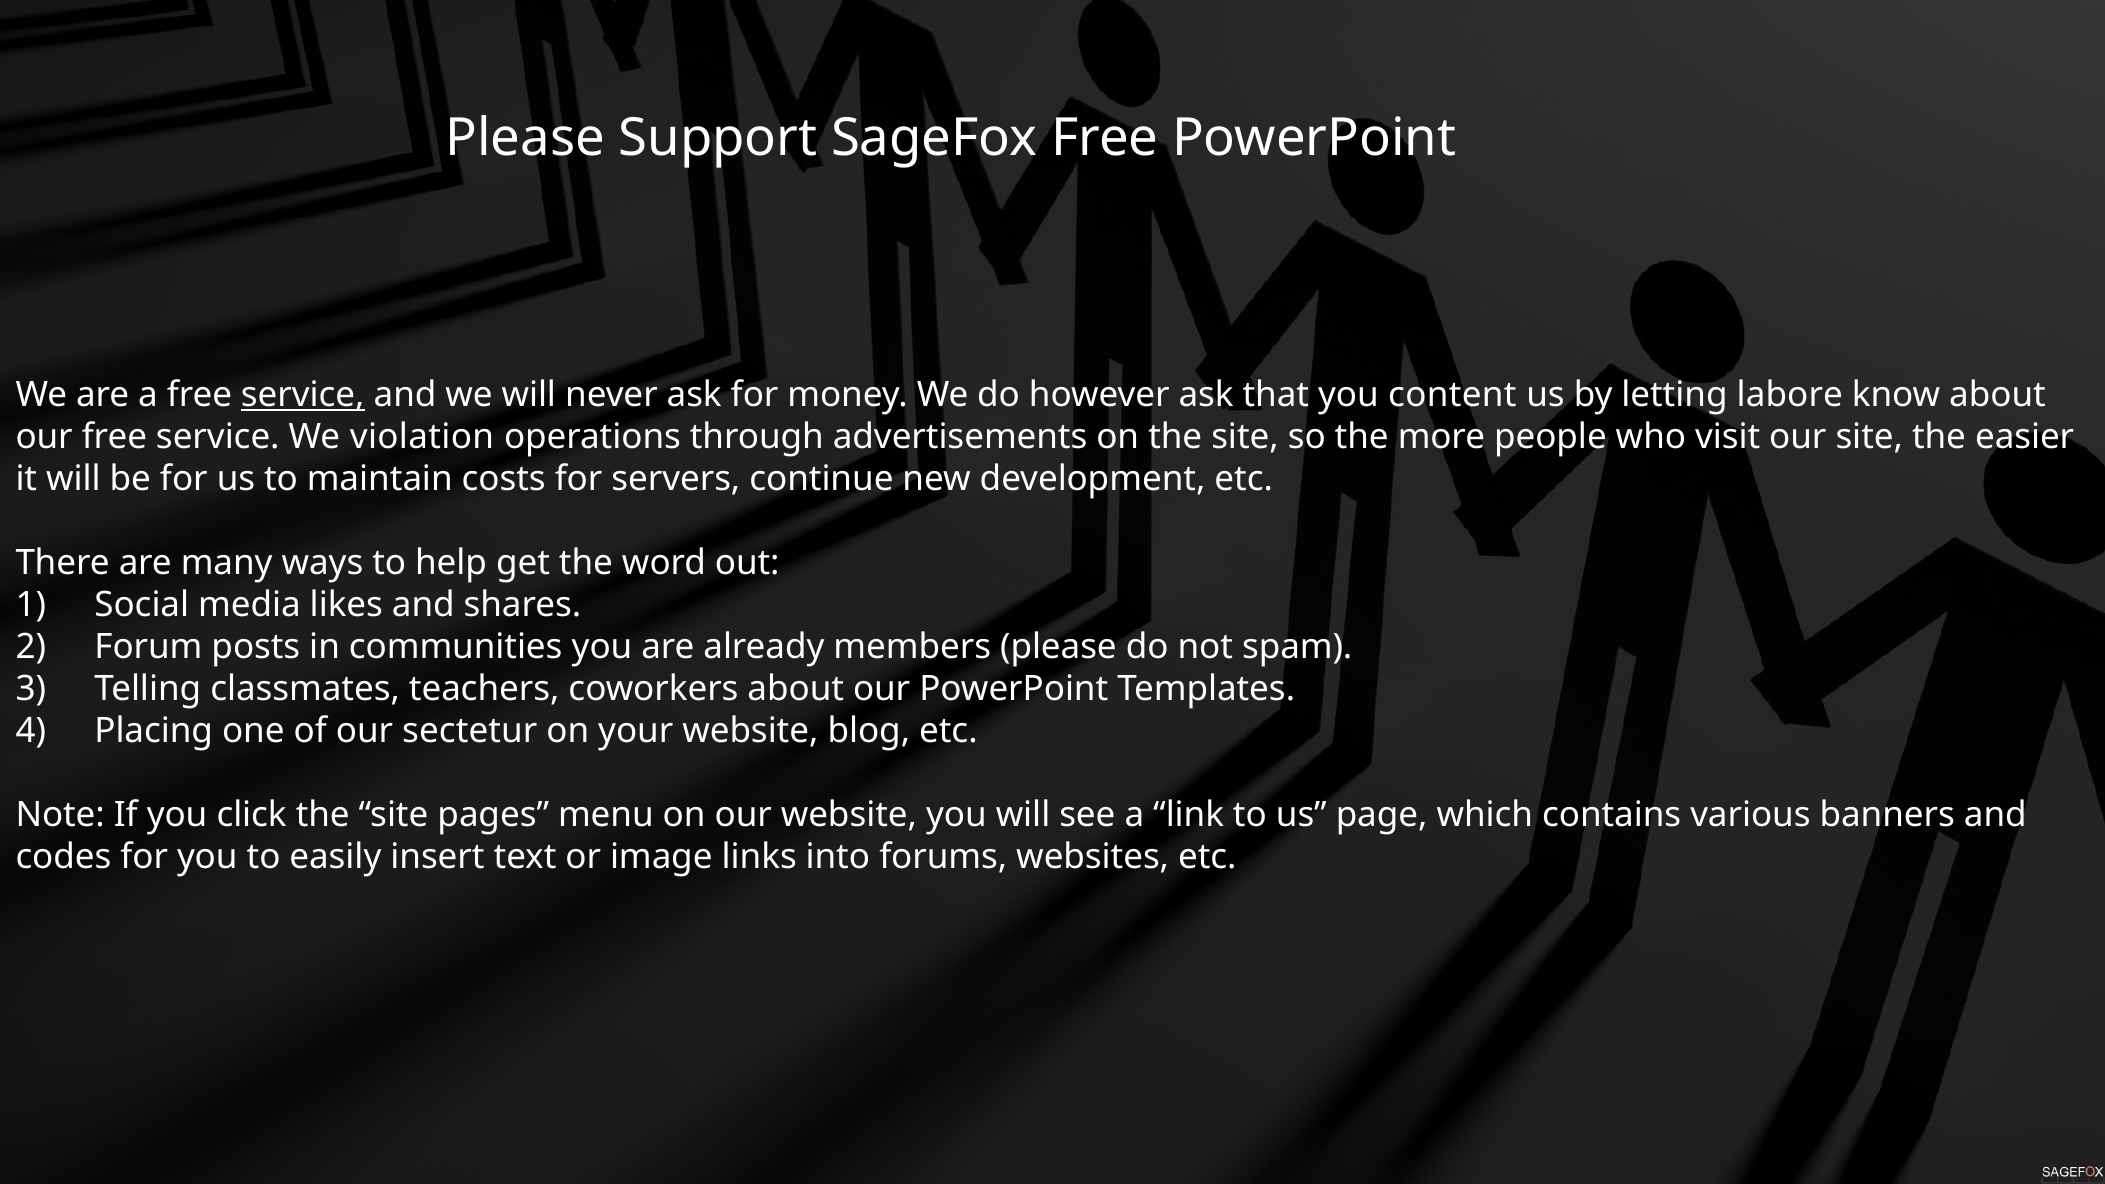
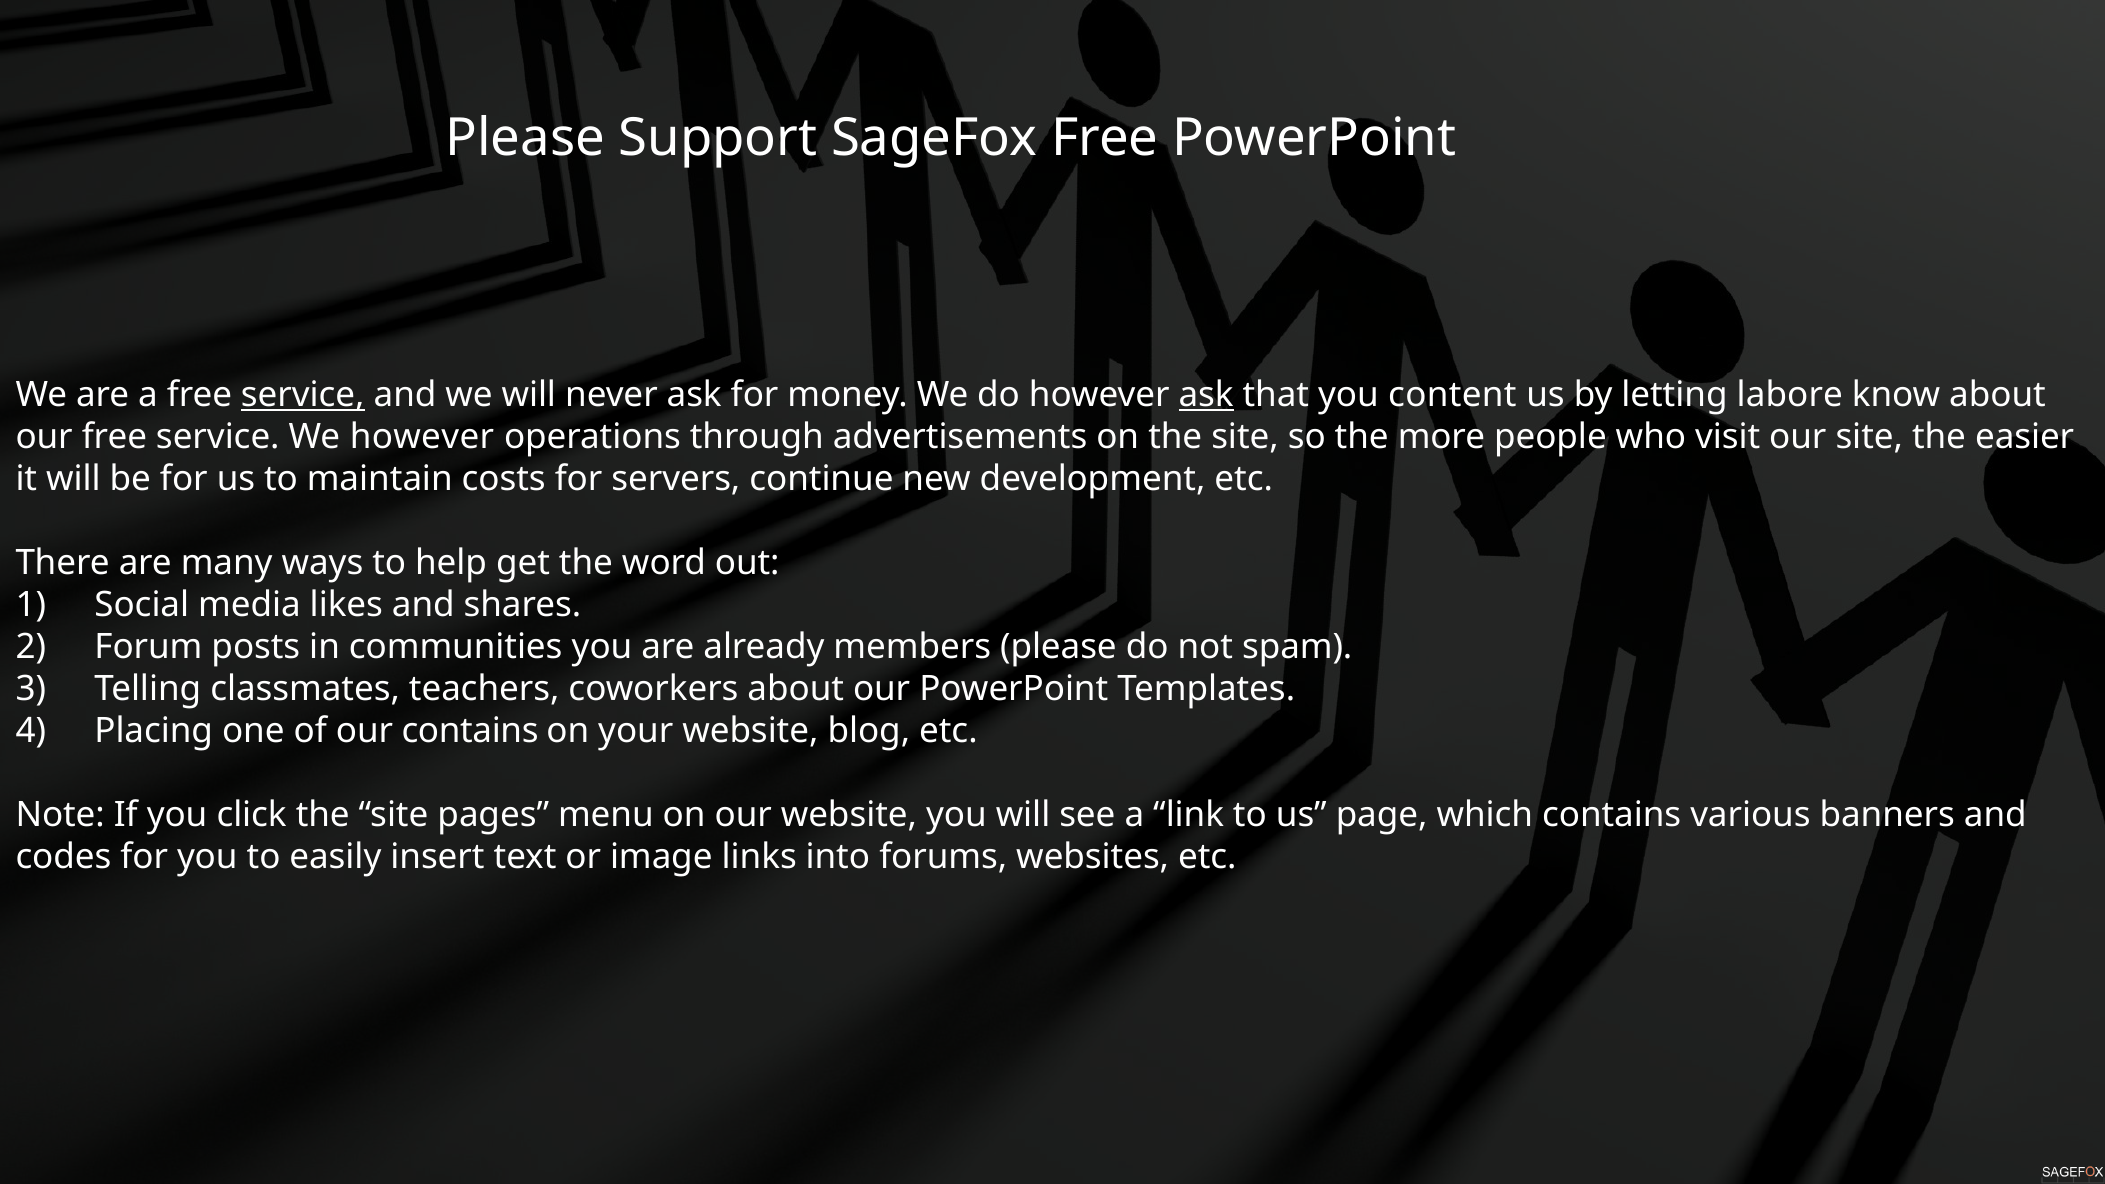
ask underline: none -> present (1206, 395)
We violation: violation -> however (422, 437)
our sectetur: sectetur -> contains (470, 731)
